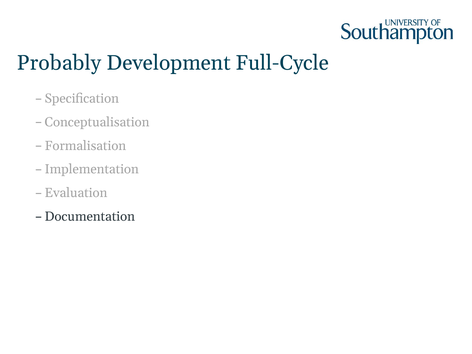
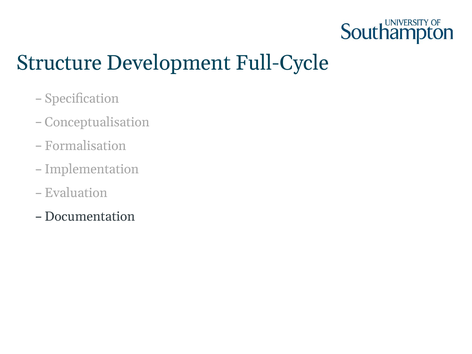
Probably: Probably -> Structure (59, 63)
